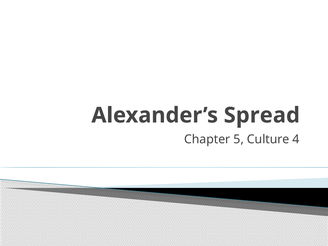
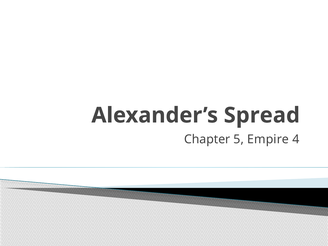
Culture: Culture -> Empire (268, 139)
